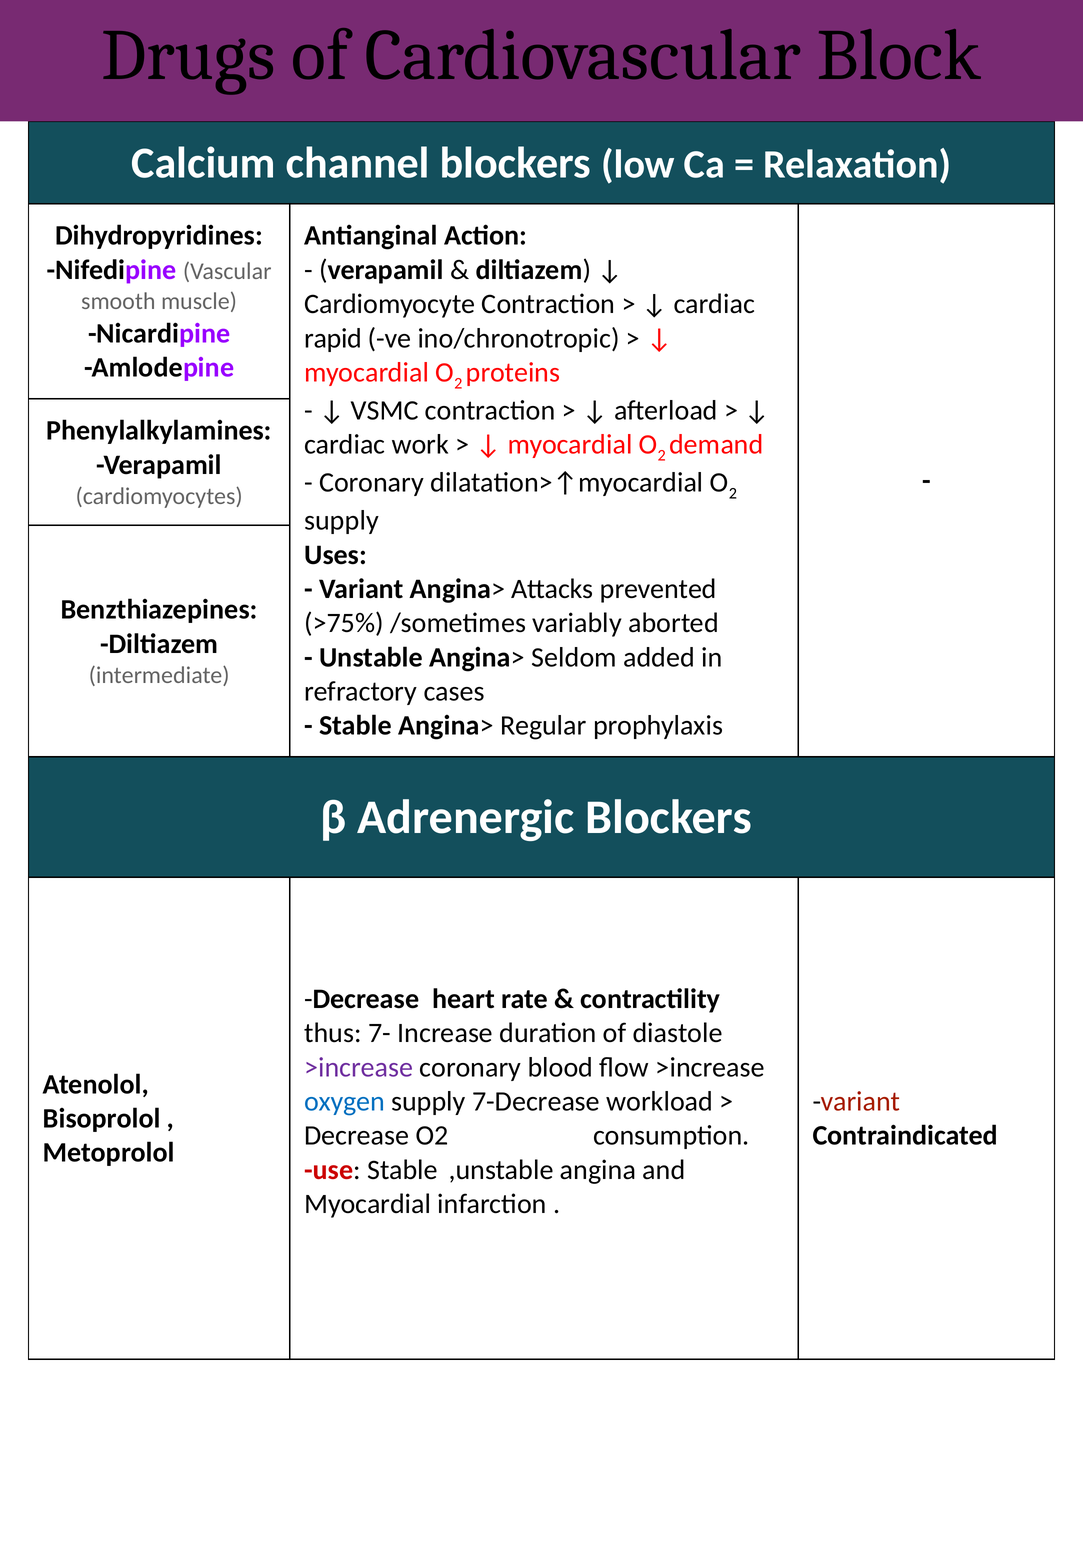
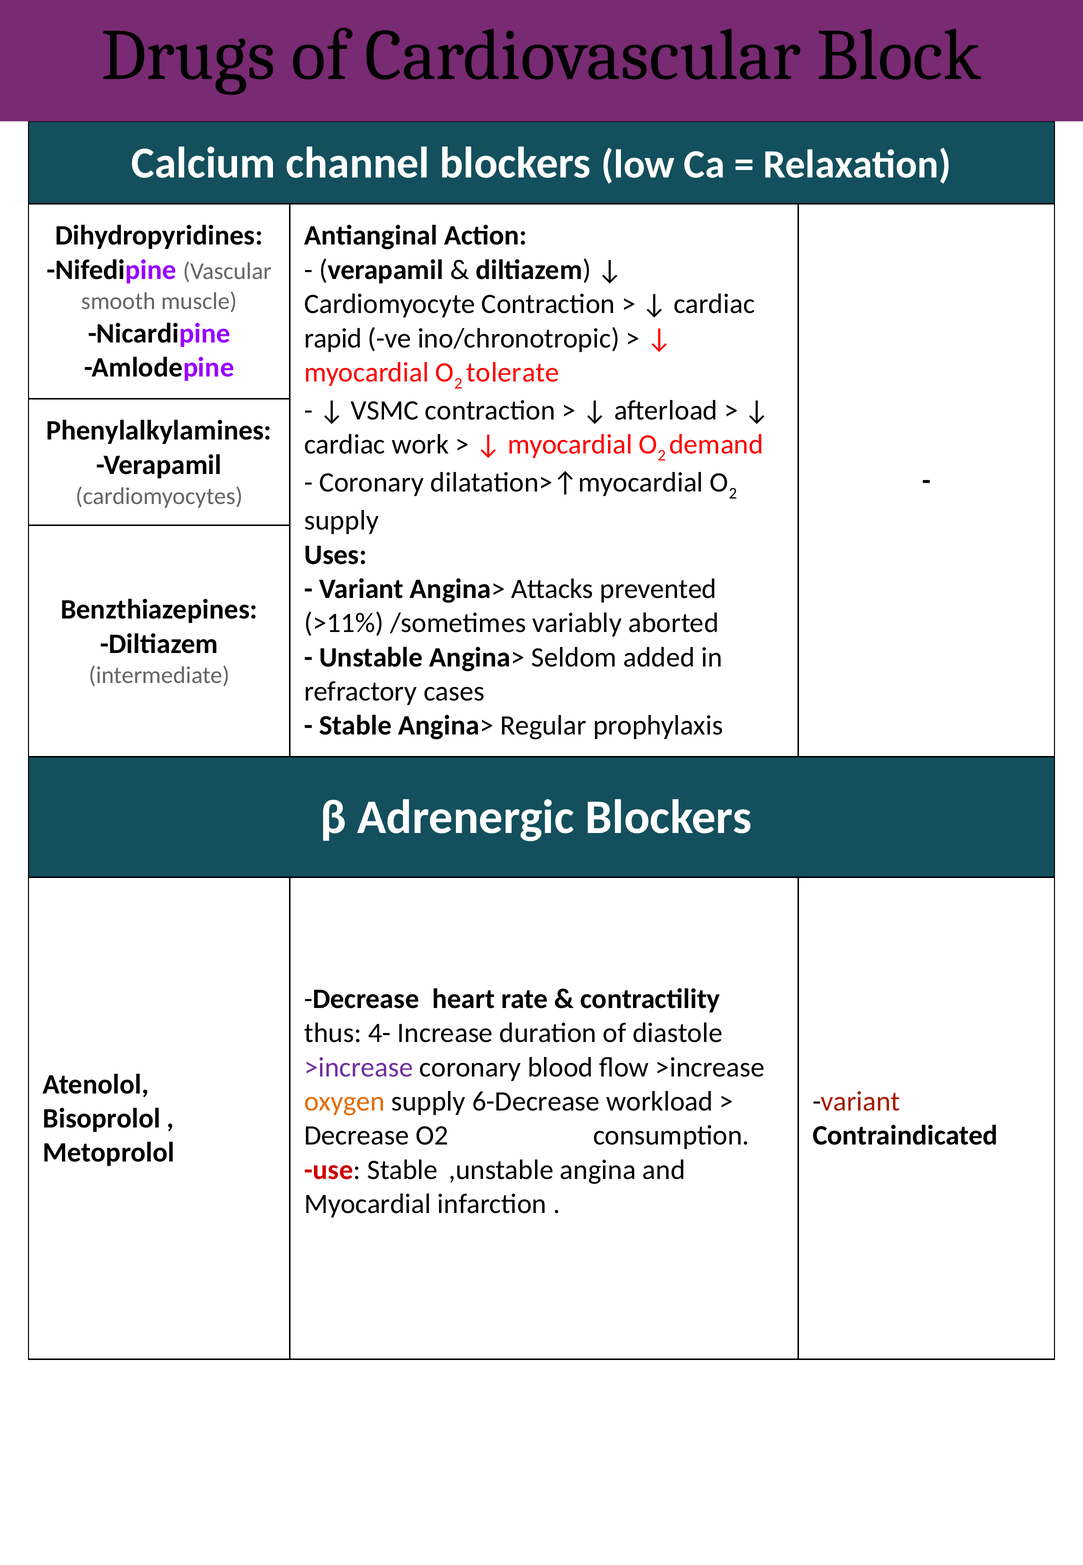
proteins: proteins -> tolerate (513, 372)
>75%: >75% -> >11% (344, 623)
7-: 7- -> 4- (379, 1033)
oxygen colour: blue -> orange (345, 1101)
7-Decrease: 7-Decrease -> 6-Decrease (536, 1101)
